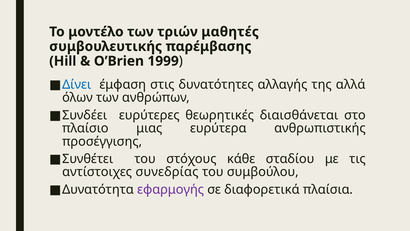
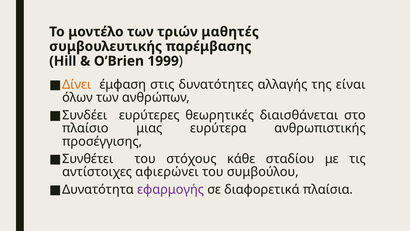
Δίνει colour: blue -> orange (77, 85)
αλλά: αλλά -> είναι (351, 85)
συνεδρίας: συνεδρίας -> αφιερώνει (167, 172)
